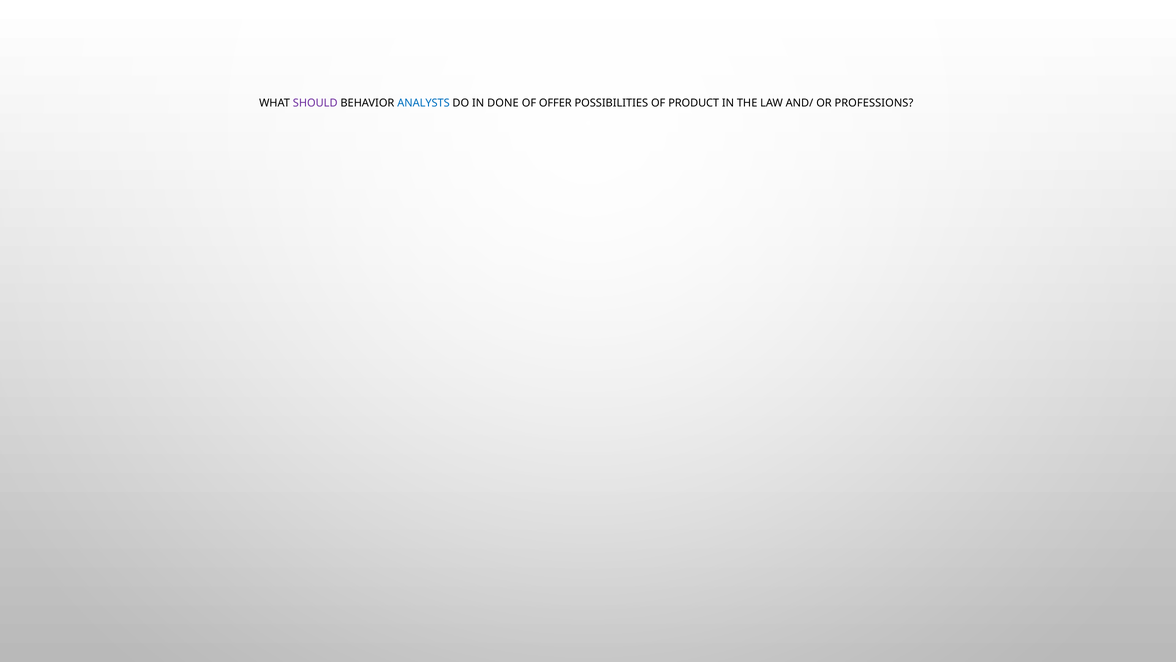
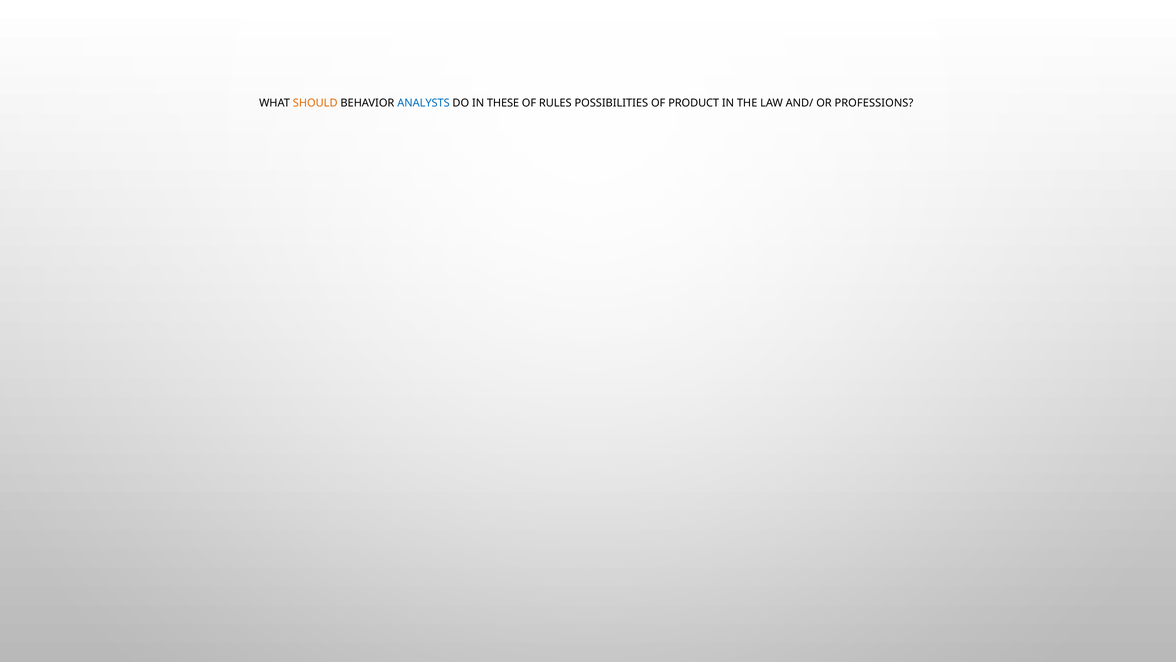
SHOULD colour: purple -> orange (315, 103)
DONE: DONE -> THESE (503, 103)
OFFER: OFFER -> RULES (555, 103)
